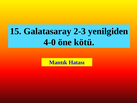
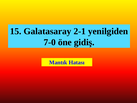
2-3: 2-3 -> 2-1 (80, 31)
4-0: 4-0 -> 7-0 (50, 42)
kötü: kötü -> gidiş (84, 42)
